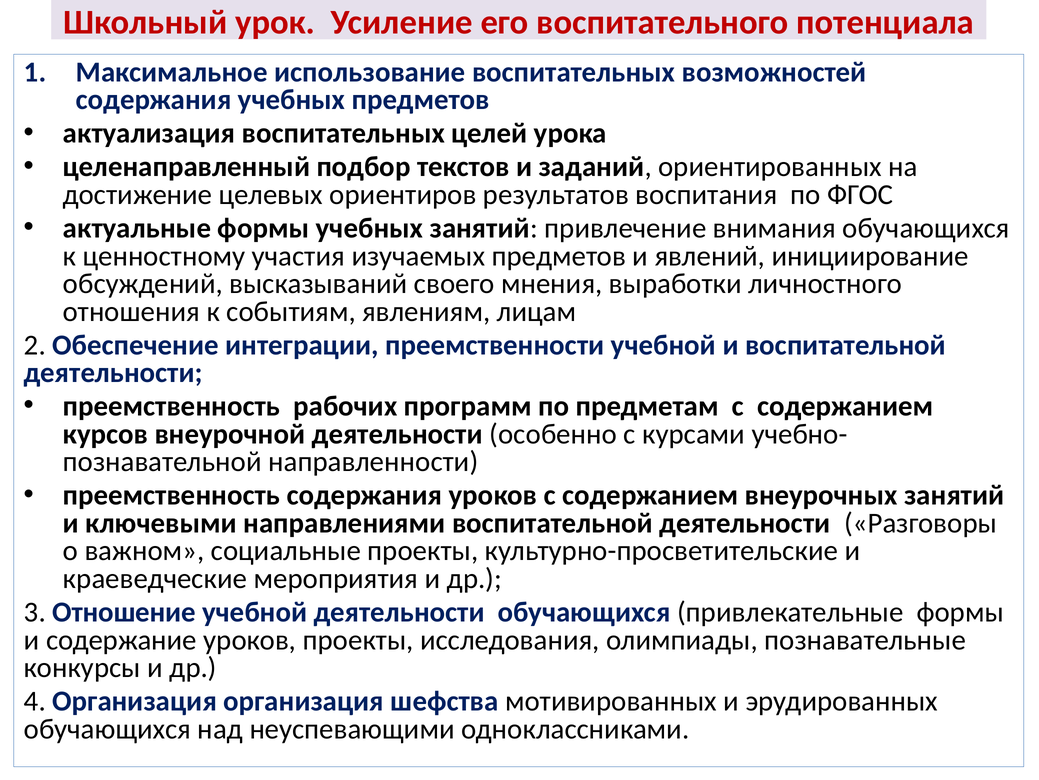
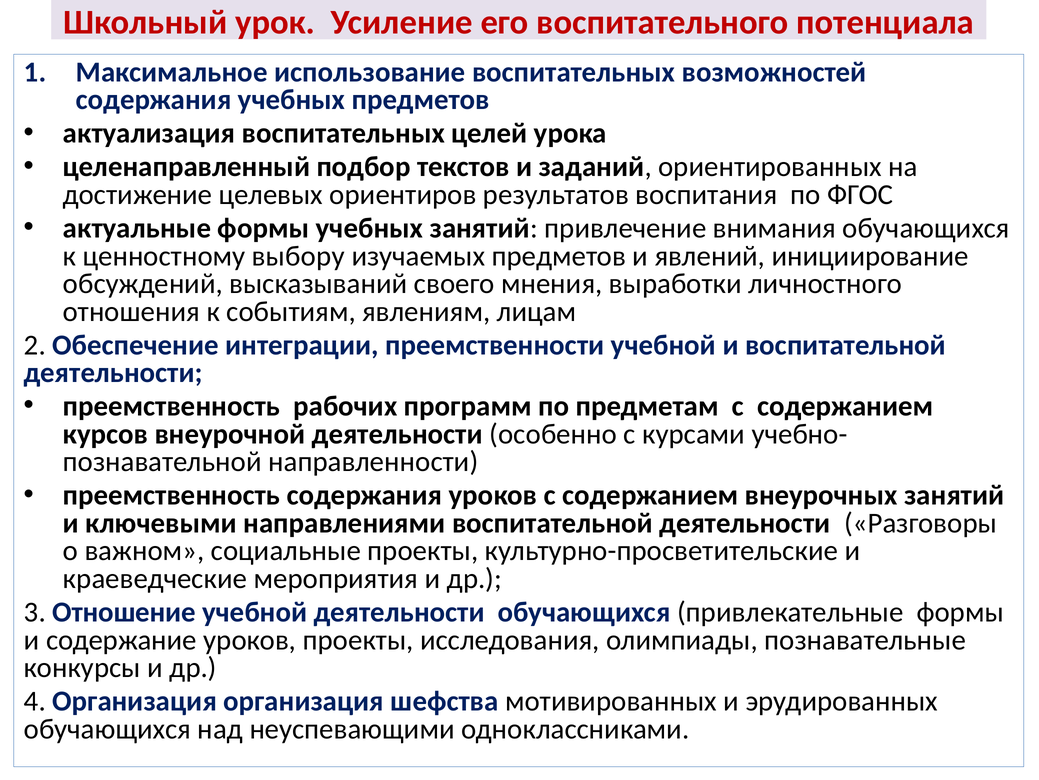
участия: участия -> выбору (298, 256)
